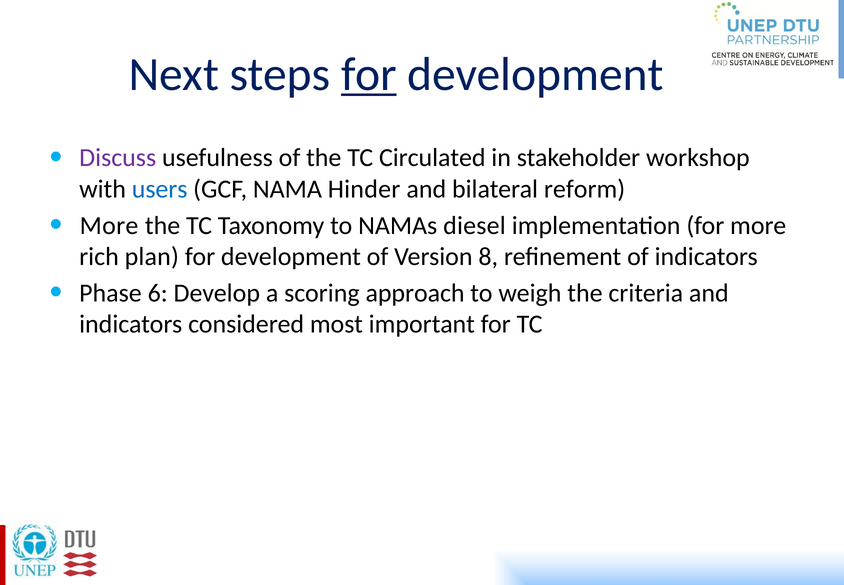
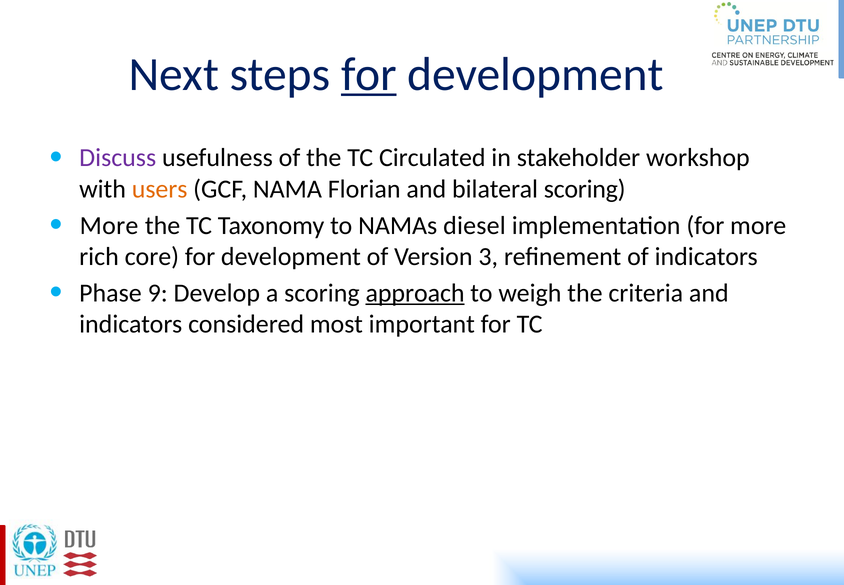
users colour: blue -> orange (160, 189)
Hinder: Hinder -> Florian (364, 189)
bilateral reform: reform -> scoring (585, 189)
plan: plan -> core (152, 256)
8: 8 -> 3 (488, 256)
6: 6 -> 9 (158, 293)
approach underline: none -> present (415, 293)
